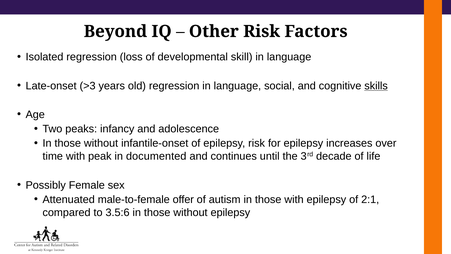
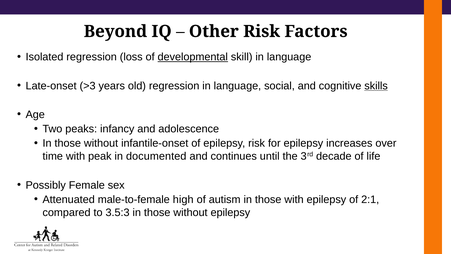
developmental underline: none -> present (193, 57)
offer: offer -> high (183, 199)
3.5:6: 3.5:6 -> 3.5:3 (118, 212)
